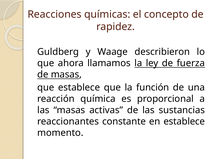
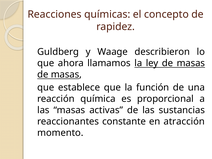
ley de fuerza: fuerza -> masas (191, 63)
en establece: establece -> atracción (184, 121)
